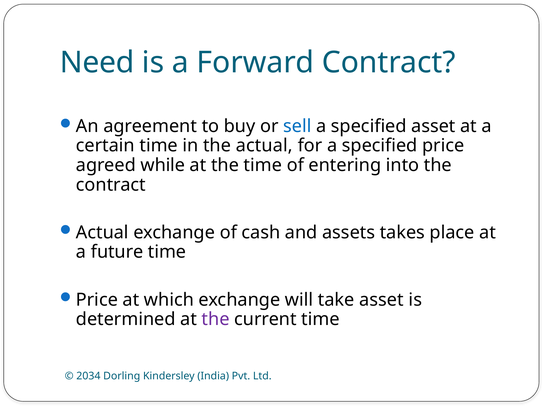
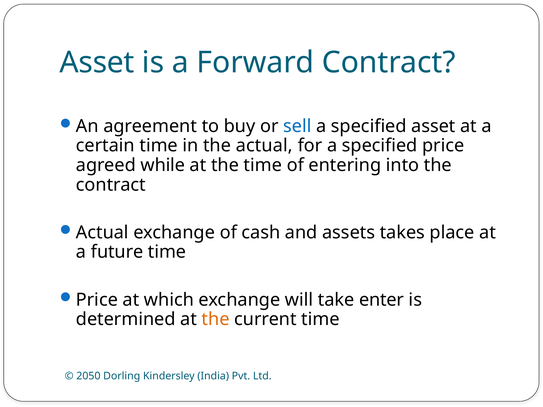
Need: Need -> Asset (97, 63)
take asset: asset -> enter (382, 300)
the colour: purple -> orange (216, 319)
2034: 2034 -> 2050 (88, 376)
